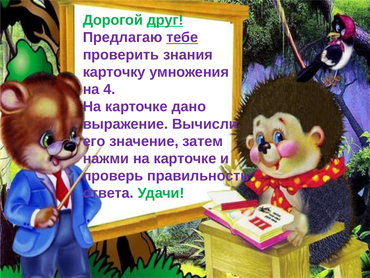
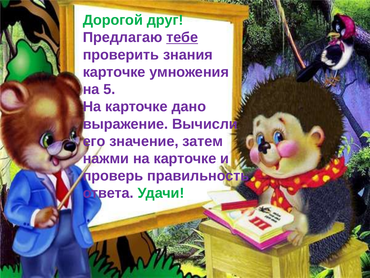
друг underline: present -> none (165, 20)
карточку: карточку -> карточке (114, 72)
4: 4 -> 5 (109, 89)
